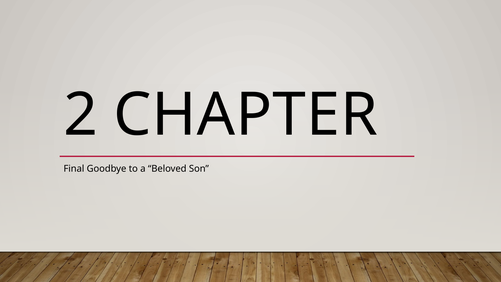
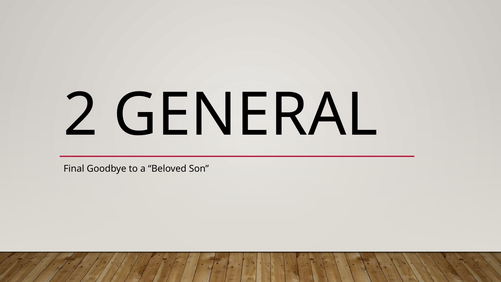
CHAPTER: CHAPTER -> GENERAL (246, 115)
